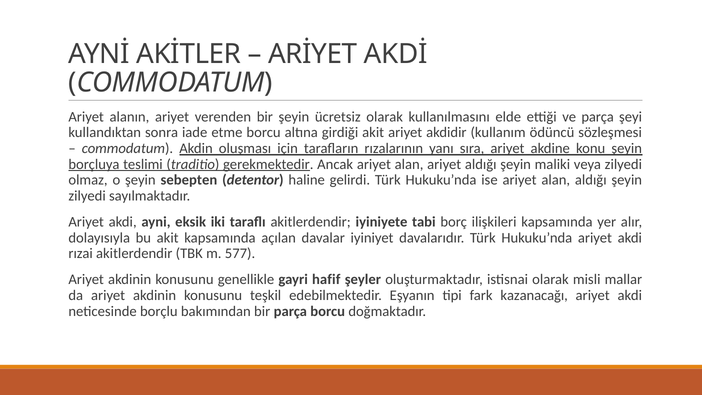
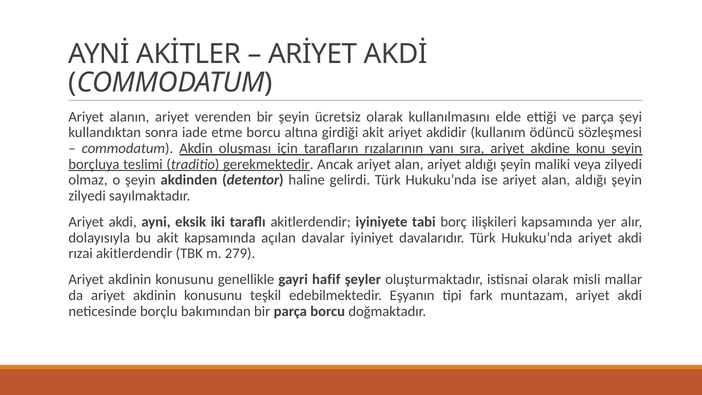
sebepten: sebepten -> akdinden (189, 180)
577: 577 -> 279 (240, 254)
kazanacağı: kazanacağı -> muntazam (534, 295)
